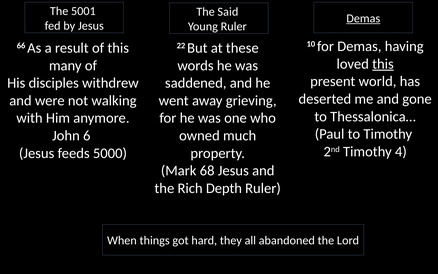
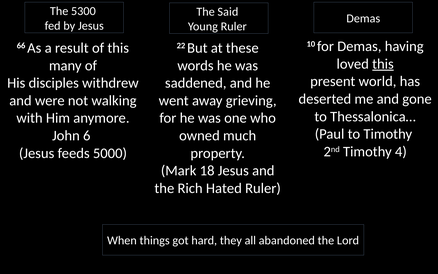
5001: 5001 -> 5300 (83, 11)
Demas underline: present -> none (363, 18)
68: 68 -> 18 (207, 171)
Depth: Depth -> Hated (224, 188)
